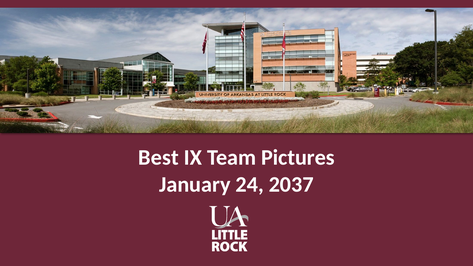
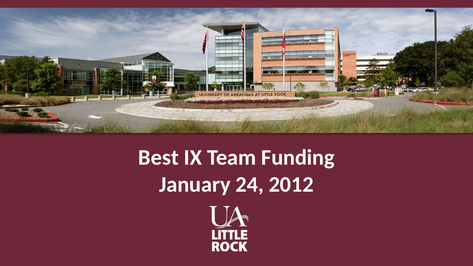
Pictures: Pictures -> Funding (298, 157)
2037: 2037 -> 2012 (291, 185)
